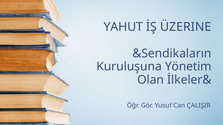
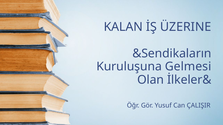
YAHUT: YAHUT -> KALAN (123, 27)
Yönetim: Yönetim -> Gelmesi (188, 67)
